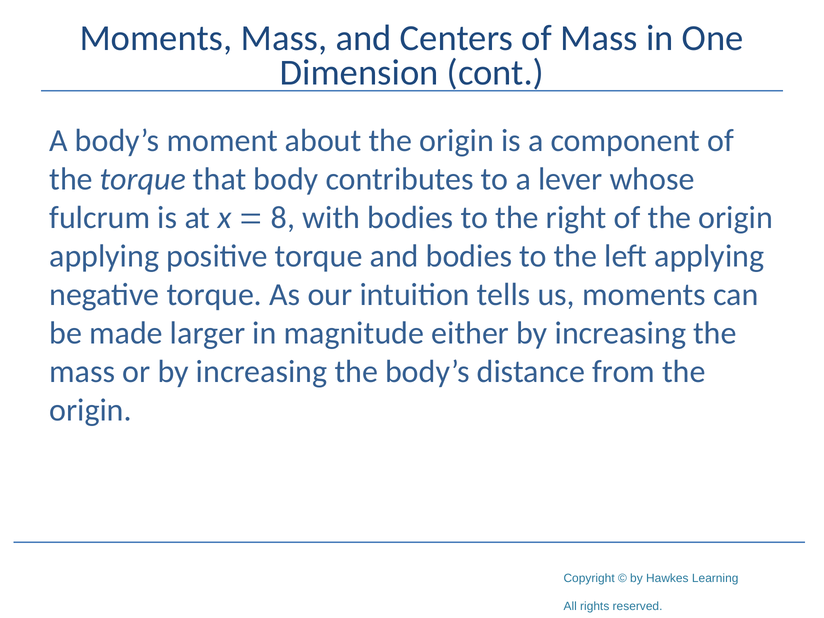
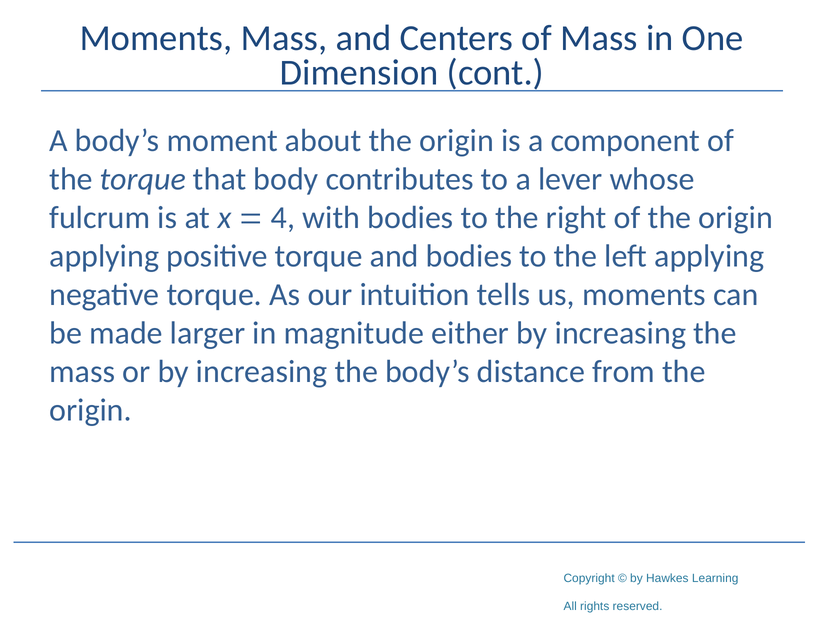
8: 8 -> 4 (283, 218)
